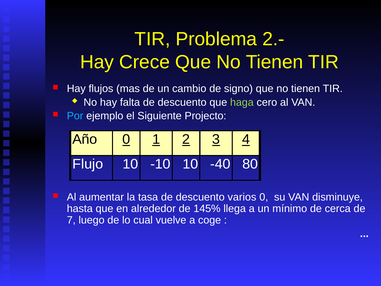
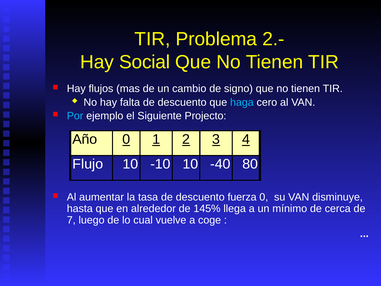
Crece: Crece -> Social (145, 62)
haga colour: light green -> light blue (242, 102)
varios: varios -> fuerza (242, 197)
